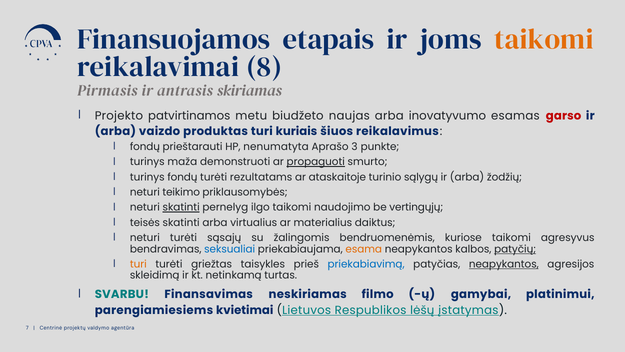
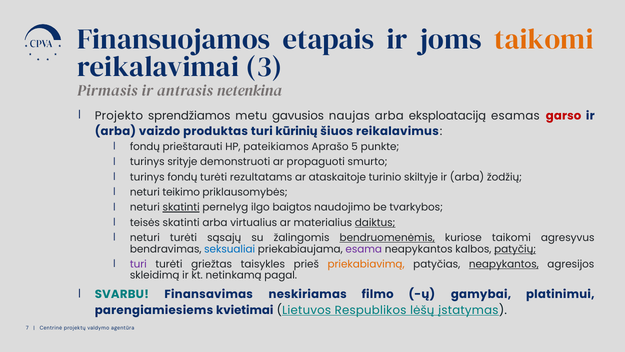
8: 8 -> 3 (264, 67)
skiriamas: skiriamas -> netenkina (249, 91)
patvirtinamos: patvirtinamos -> sprendžiamos (189, 116)
biudžeto: biudžeto -> gavusios (298, 116)
inovatyvumo: inovatyvumo -> eksploataciją (447, 116)
kuriais: kuriais -> kūrinių (297, 131)
nenumatyta: nenumatyta -> pateikiamos (276, 147)
3: 3 -> 5 (355, 147)
maža: maža -> srityje (182, 162)
propaguoti underline: present -> none (316, 162)
sąlygų: sąlygų -> skiltyje (421, 177)
ilgo taikomi: taikomi -> baigtos (292, 207)
vertingųjų: vertingųjų -> tvarkybos (416, 207)
daiktus underline: none -> present (375, 222)
bendruomenėmis underline: none -> present (387, 238)
esama colour: orange -> purple (364, 249)
turi colour: orange -> purple (138, 264)
priekabiavimą colour: blue -> orange (366, 264)
turtas: turtas -> pagal (281, 275)
